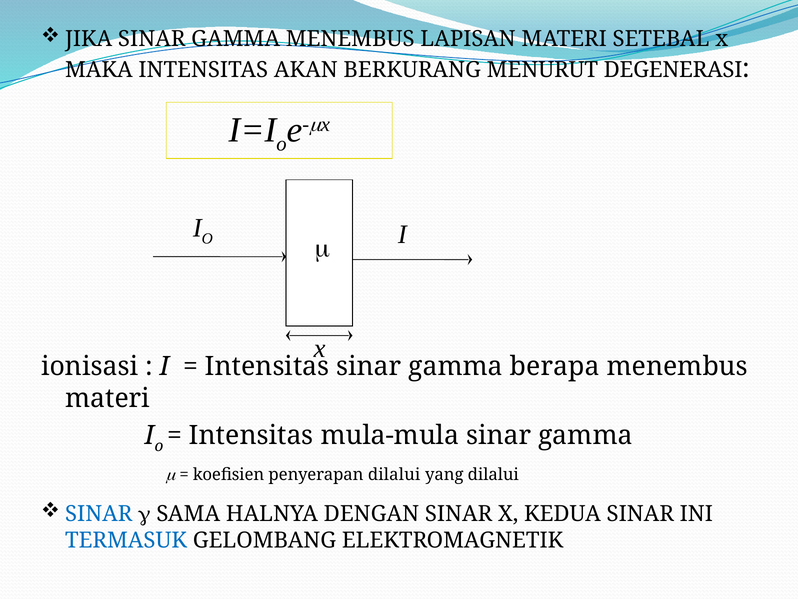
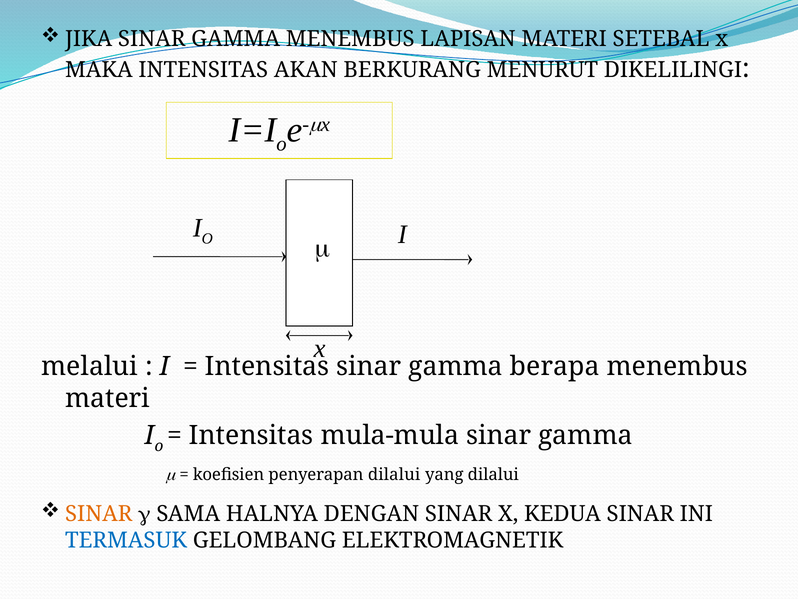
DEGENERASI: DEGENERASI -> DIKELILINGI (673, 70)
ionisasi: ionisasi -> melalui (90, 366)
SINAR colour: blue -> orange (99, 513)
